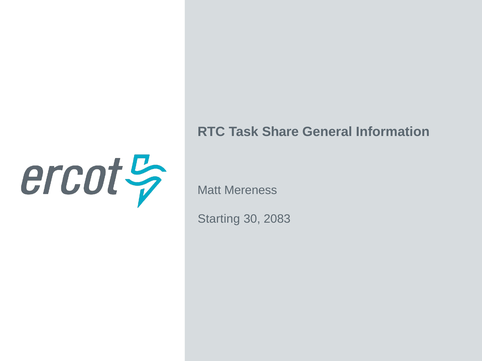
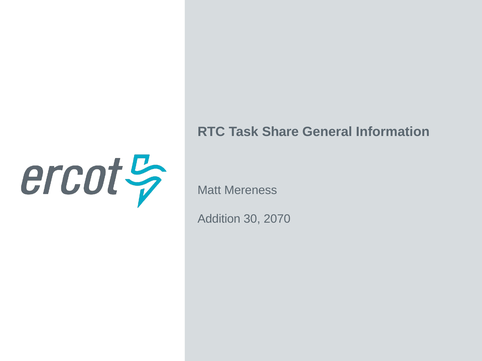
Starting: Starting -> Addition (219, 219)
2083: 2083 -> 2070 (277, 219)
